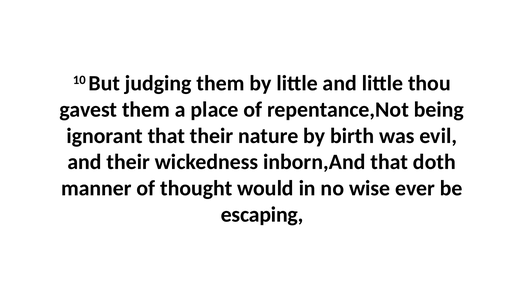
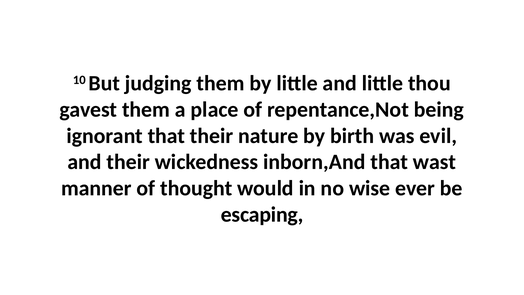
doth: doth -> wast (434, 162)
